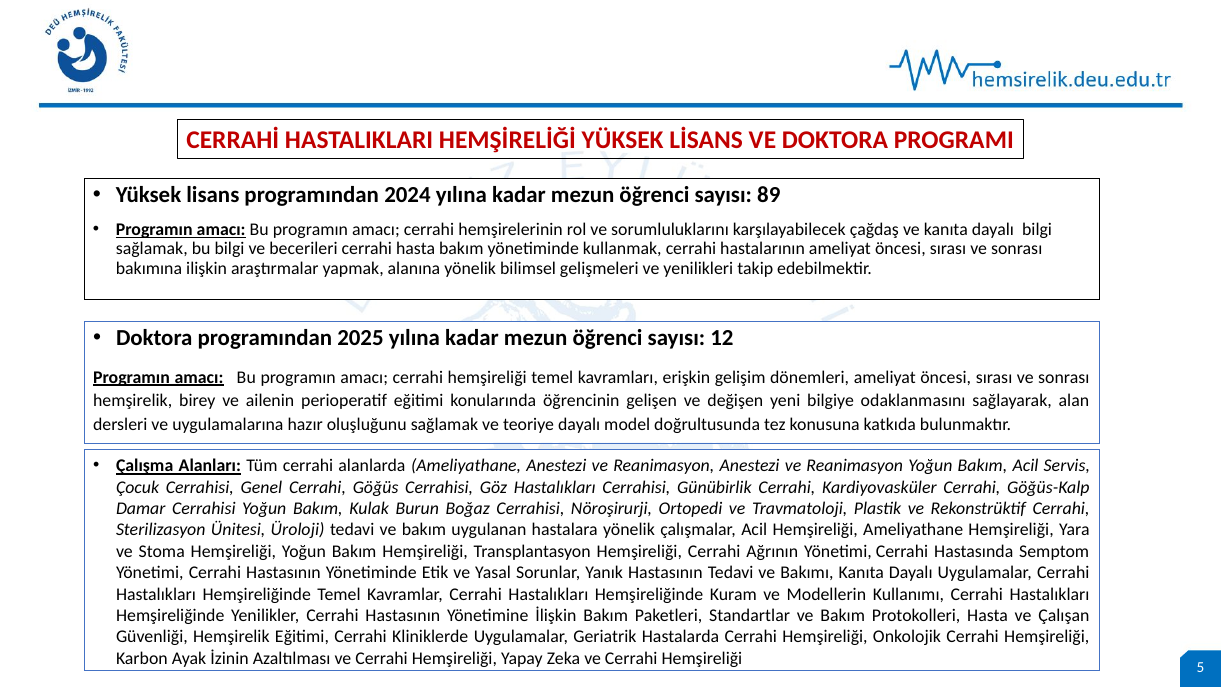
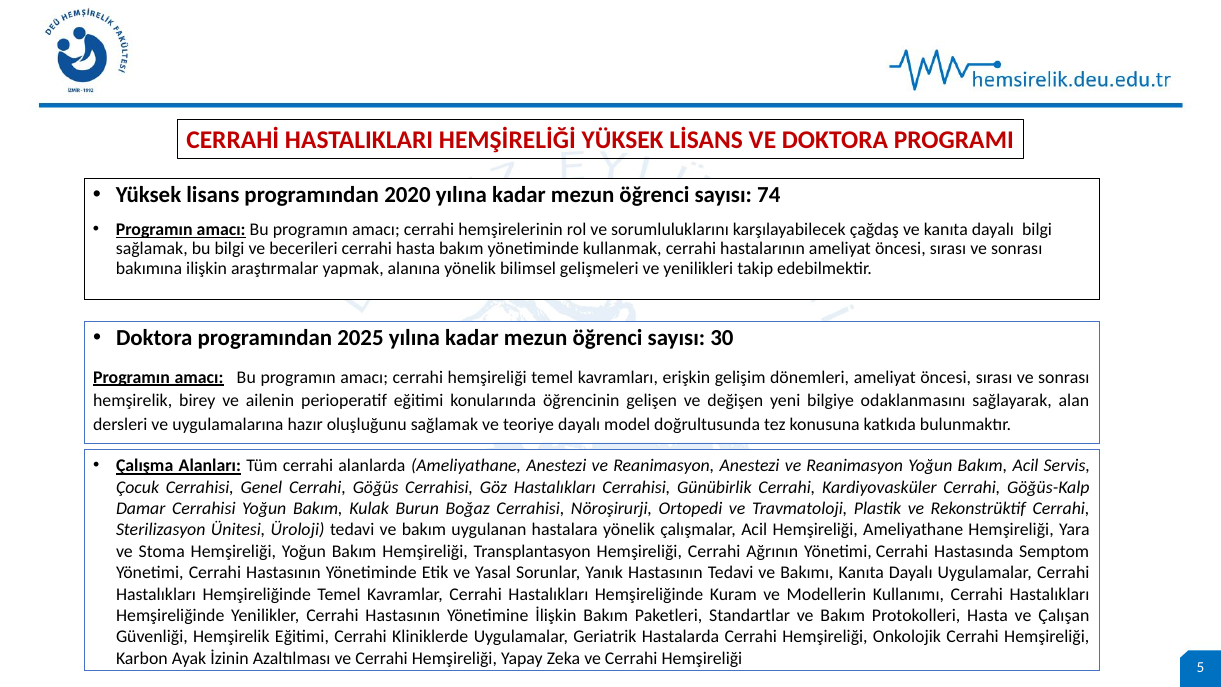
2024: 2024 -> 2020 (407, 195)
89: 89 -> 74 (769, 195)
12: 12 -> 30 (722, 338)
